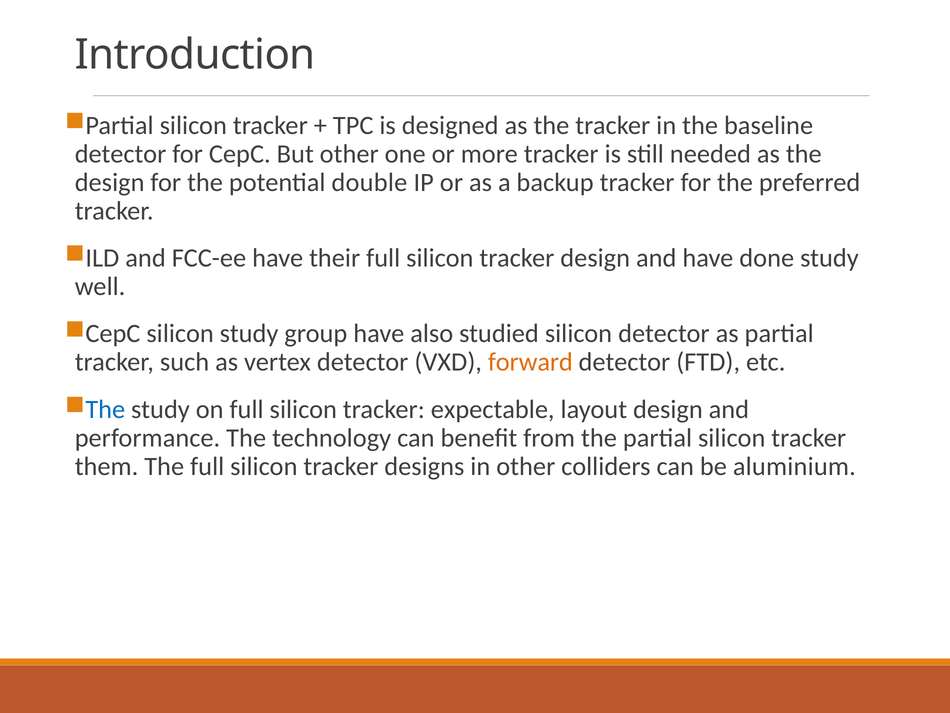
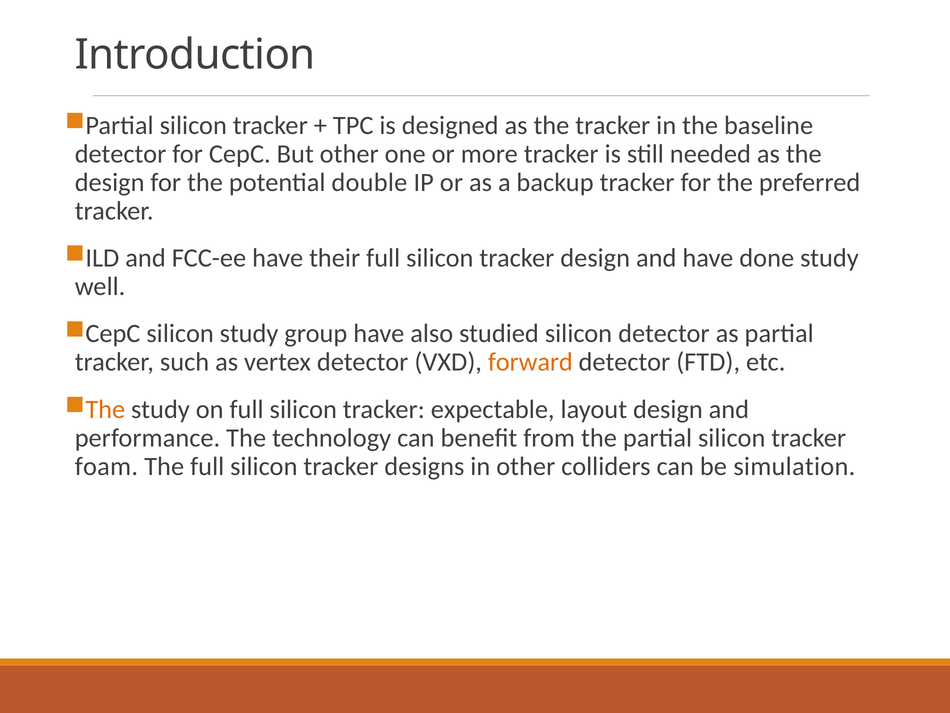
The colour: blue -> orange (105, 409)
them: them -> foam (106, 466)
aluminium: aluminium -> simulation (794, 466)
